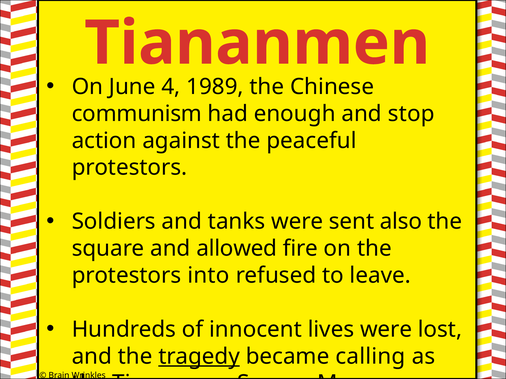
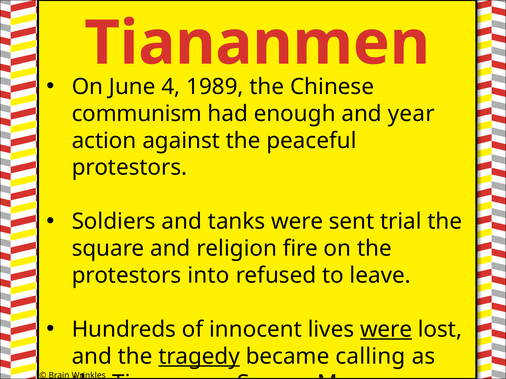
stop: stop -> year (411, 114)
also: also -> trial (401, 222)
allowed: allowed -> religion (237, 249)
were underline: none -> present (386, 330)
